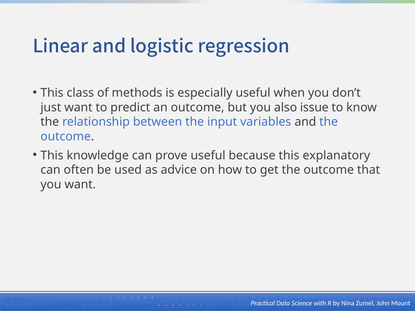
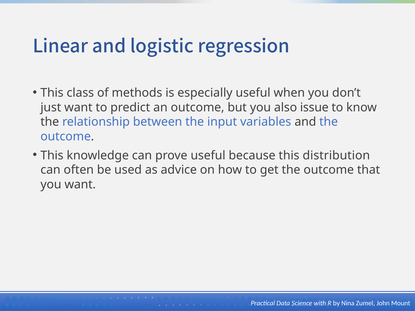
explanatory: explanatory -> distribution (336, 155)
